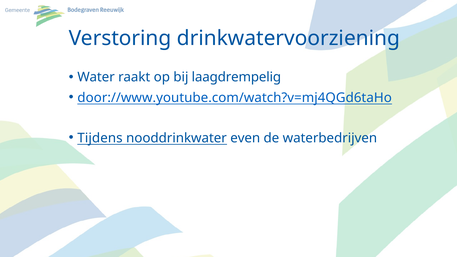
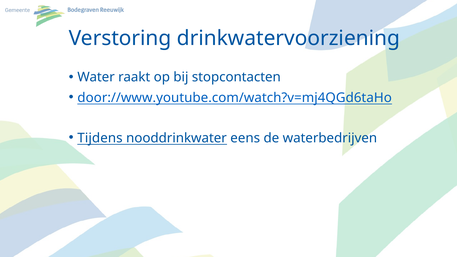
laagdrempelig: laagdrempelig -> stopcontacten (236, 77)
even: even -> eens (245, 138)
